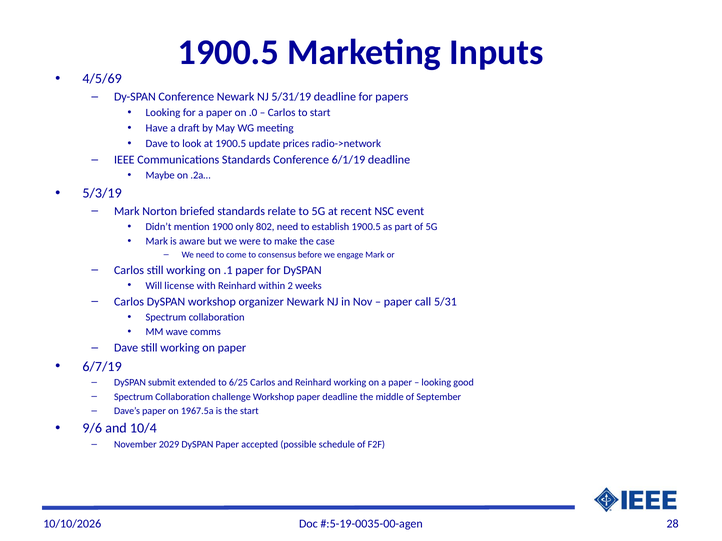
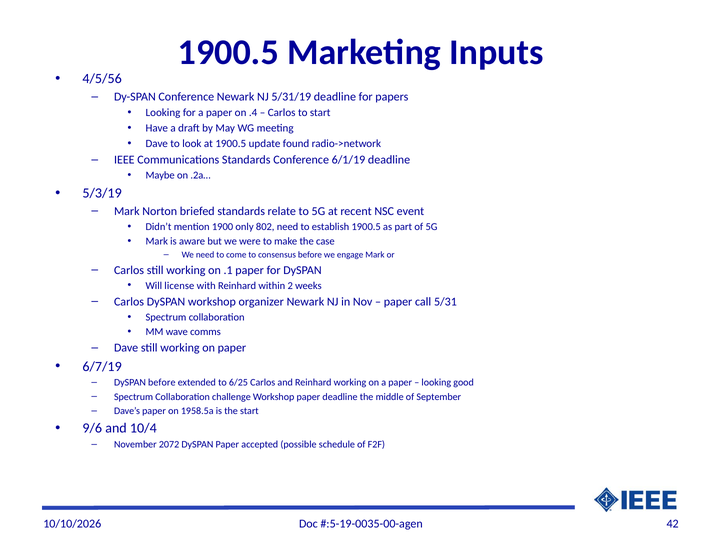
4/5/69: 4/5/69 -> 4/5/56 (102, 79)
.0: .0 -> .4 (253, 113)
prices: prices -> found (296, 144)
DySPAN submit: submit -> before (162, 383)
1967.5a: 1967.5a -> 1958.5a (197, 411)
2029: 2029 -> 2072 (169, 445)
28: 28 -> 42 (673, 524)
